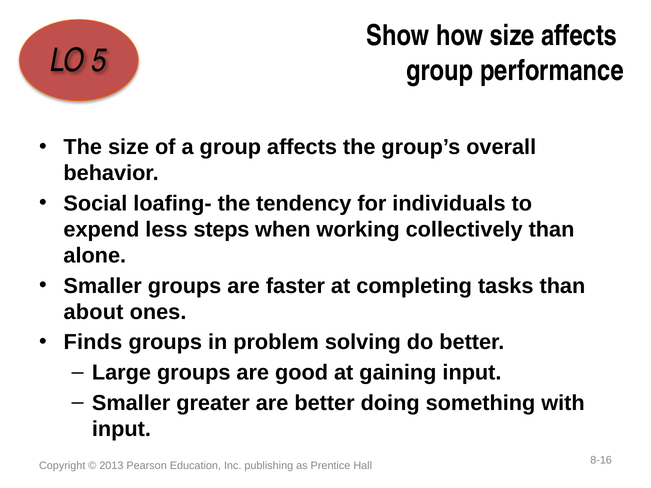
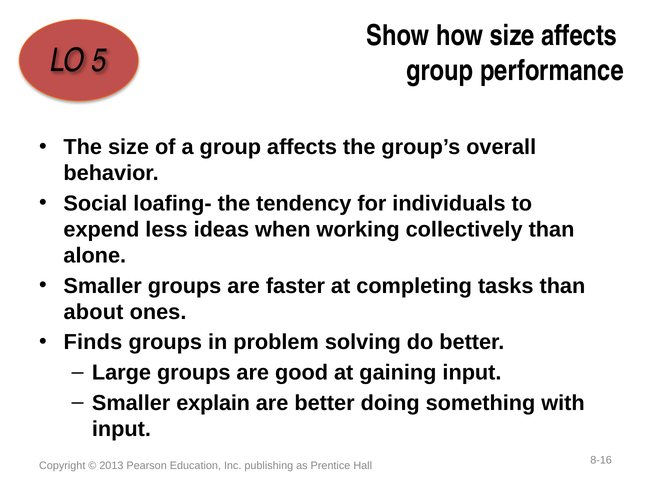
steps: steps -> ideas (221, 230)
greater: greater -> explain (213, 403)
